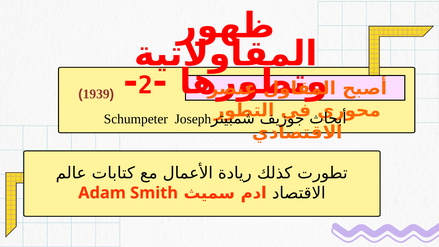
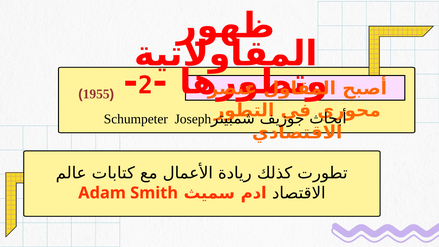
1939: 1939 -> 1955 (96, 94)
